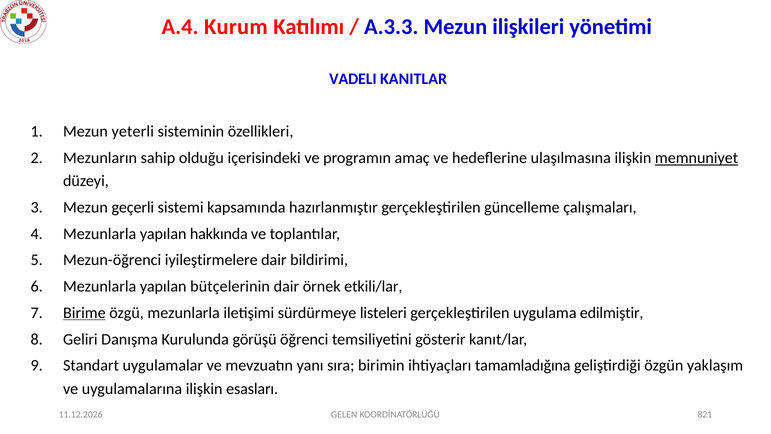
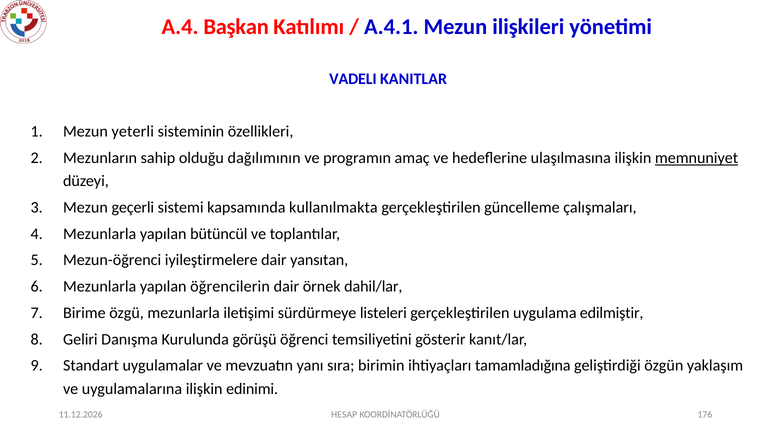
Kurum: Kurum -> Başkan (236, 27)
A.3.3: A.3.3 -> A.4.1 (391, 27)
içerisindeki: içerisindeki -> dağılımının (264, 158)
hazırlanmıştır: hazırlanmıştır -> kullanılmakta (333, 207)
hakkında: hakkında -> bütüncül (219, 234)
bildirimi: bildirimi -> yansıtan (319, 260)
bütçelerinin: bütçelerinin -> öğrencilerin (230, 286)
etkili/lar: etkili/lar -> dahil/lar (373, 286)
Birime underline: present -> none (84, 313)
esasları: esasları -> edinimi (252, 388)
GELEN: GELEN -> HESAP (344, 414)
821: 821 -> 176 (705, 414)
